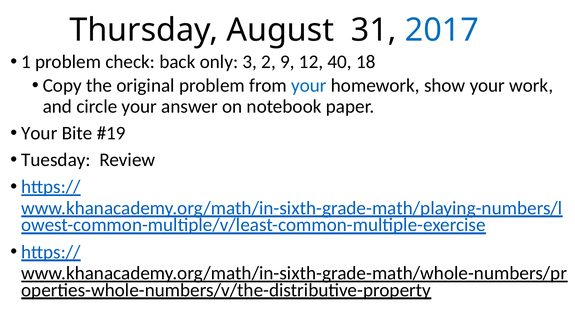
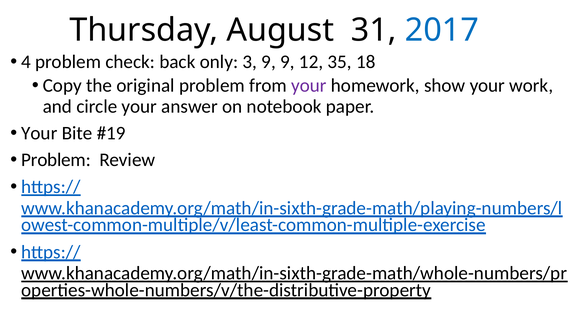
1: 1 -> 4 (26, 62)
3 2: 2 -> 9 (269, 62)
40: 40 -> 35 (340, 62)
your colour: blue -> purple (309, 85)
Tuesday: Tuesday -> Problem (56, 160)
